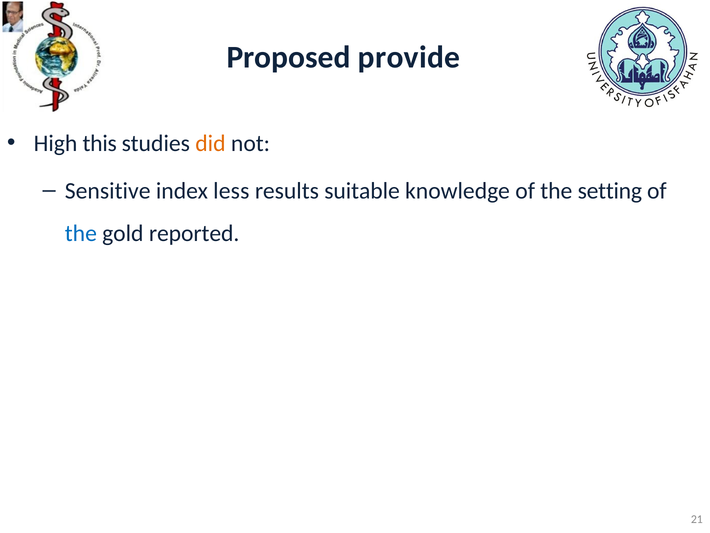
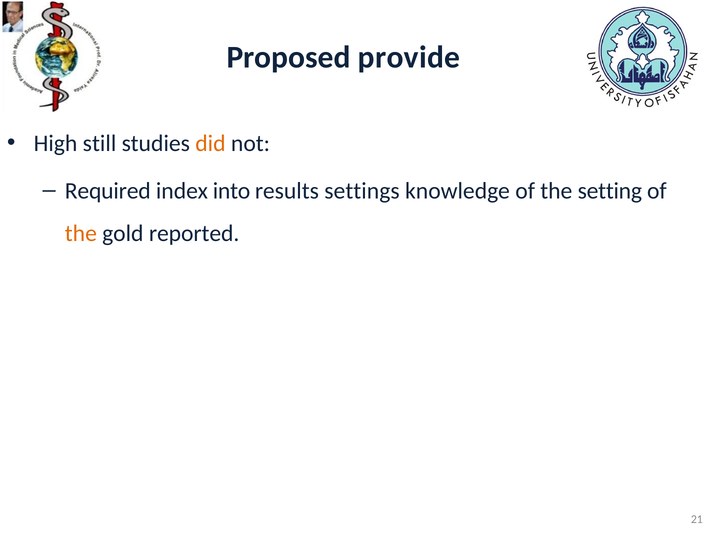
this: this -> still (100, 143)
Sensitive: Sensitive -> Required (108, 191)
less: less -> into (232, 191)
suitable: suitable -> settings (362, 191)
the colour: blue -> orange (81, 233)
